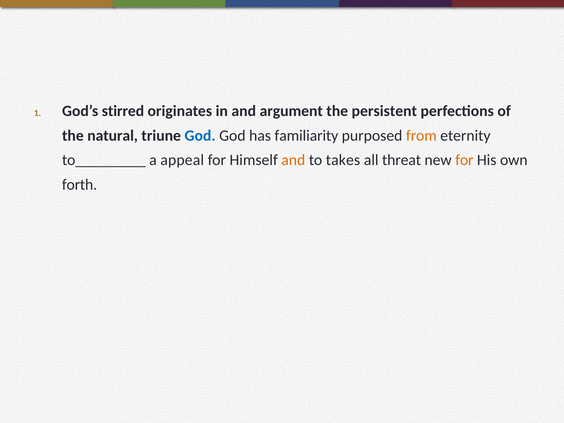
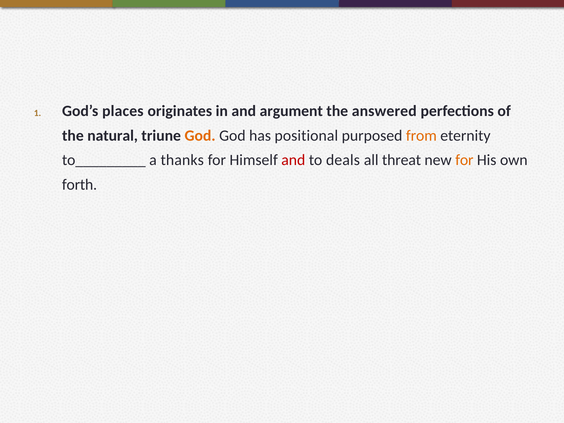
stirred: stirred -> places (123, 111)
persistent: persistent -> answered (384, 111)
God colour: blue -> orange (200, 136)
familiarity: familiarity -> positional (306, 136)
appeal: appeal -> thanks (182, 160)
and colour: orange -> red (293, 160)
takes: takes -> deals (343, 160)
